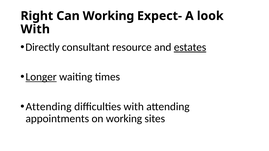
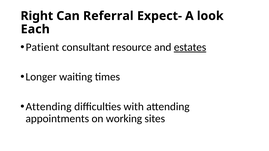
Can Working: Working -> Referral (108, 16)
With: With -> Each (35, 29)
Directly: Directly -> Patient (42, 47)
Longer underline: present -> none (41, 77)
